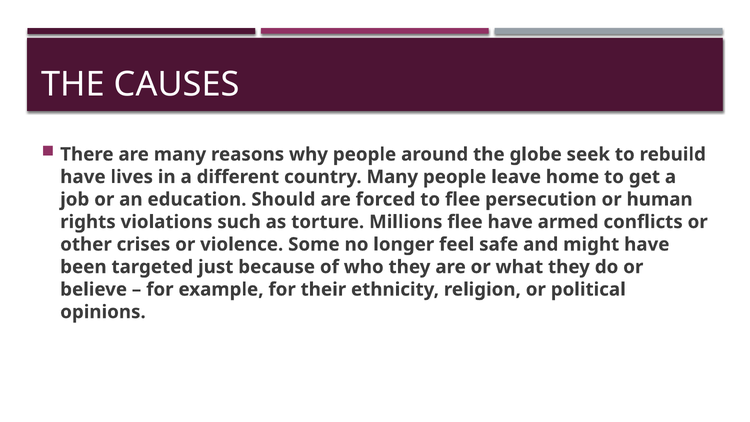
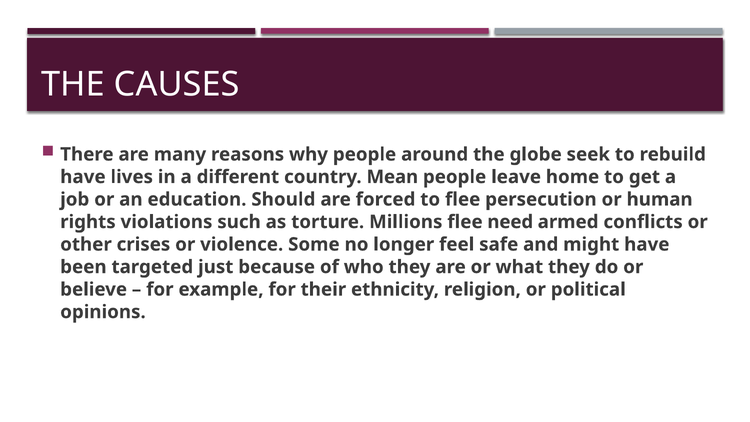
country Many: Many -> Mean (392, 177)
flee have: have -> need (510, 222)
